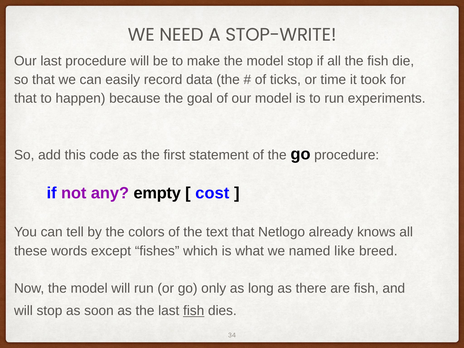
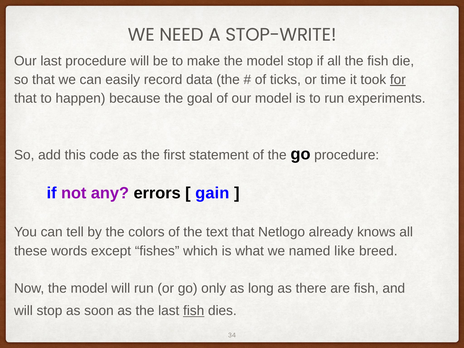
for underline: none -> present (398, 80)
empty: empty -> errors (157, 193)
cost: cost -> gain (212, 193)
